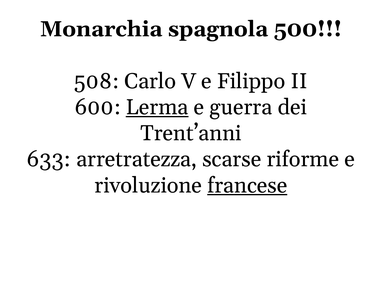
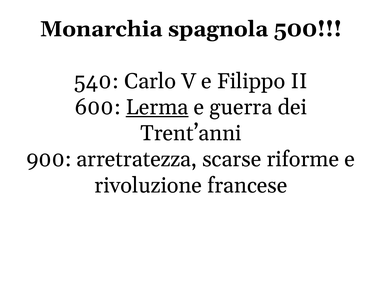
508: 508 -> 540 (96, 81)
633: 633 -> 900 (49, 160)
francese underline: present -> none (247, 186)
